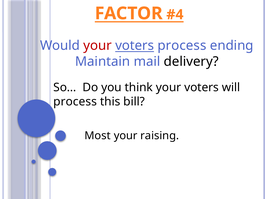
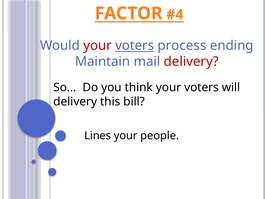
delivery colour: black -> red (191, 61)
process: process -> delivery (75, 101)
Most: Most -> Lines (98, 136)
raising: raising -> people (160, 136)
